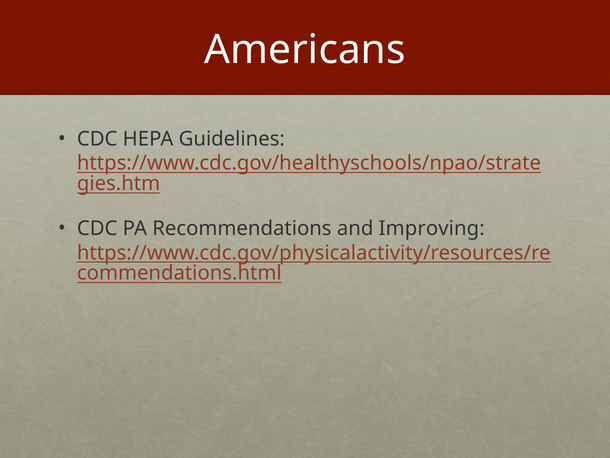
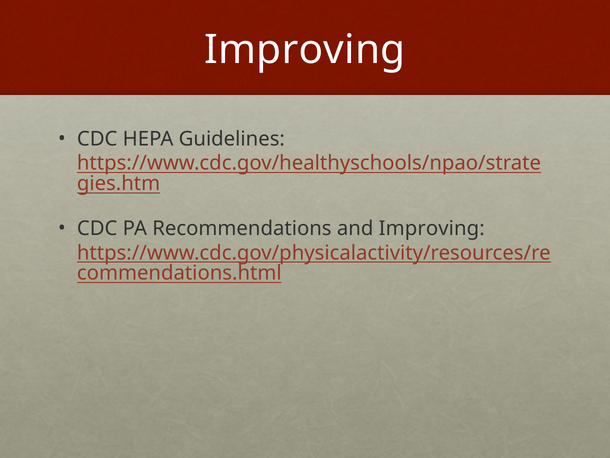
Americans: Americans -> Improving (305, 50)
